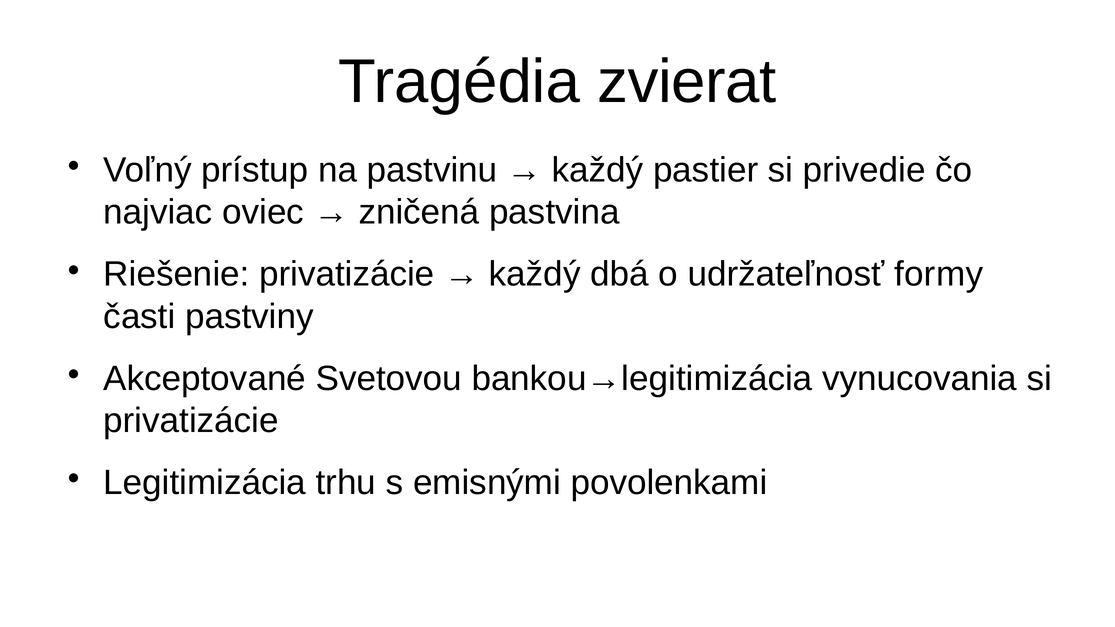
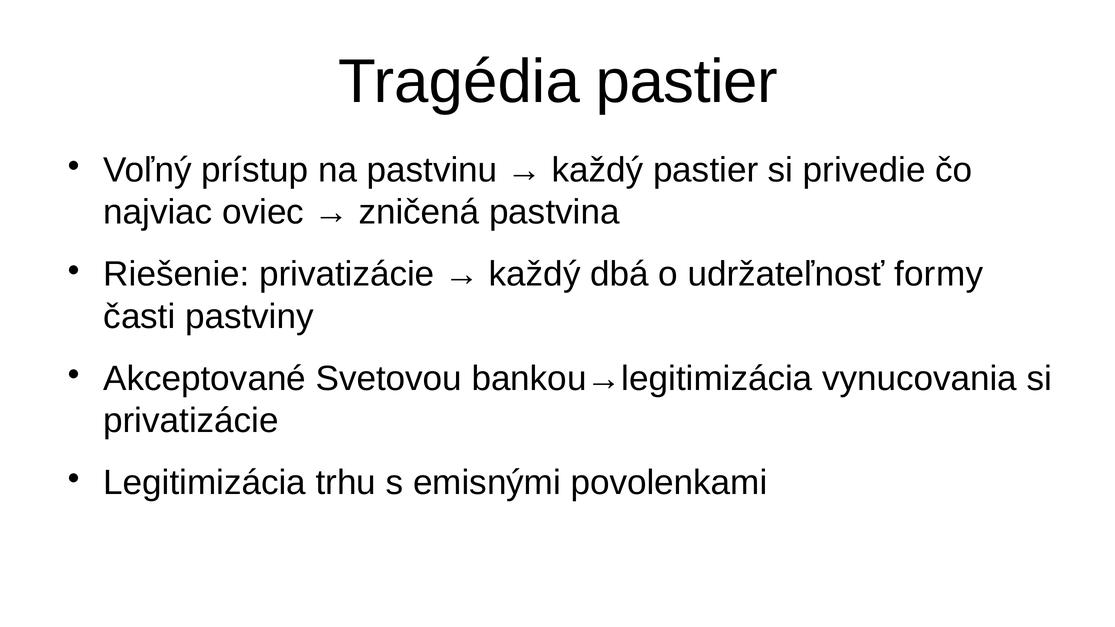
Tragédia zvierat: zvierat -> pastier (687, 82)
